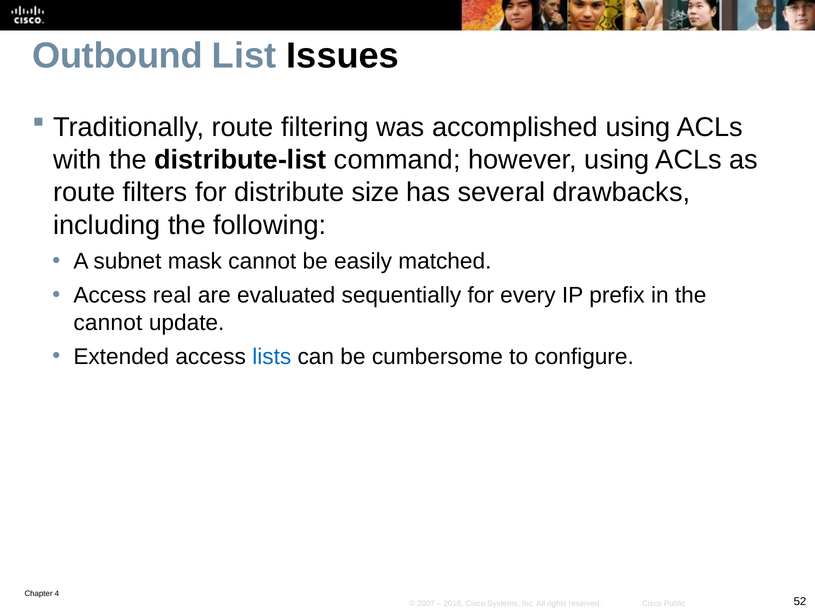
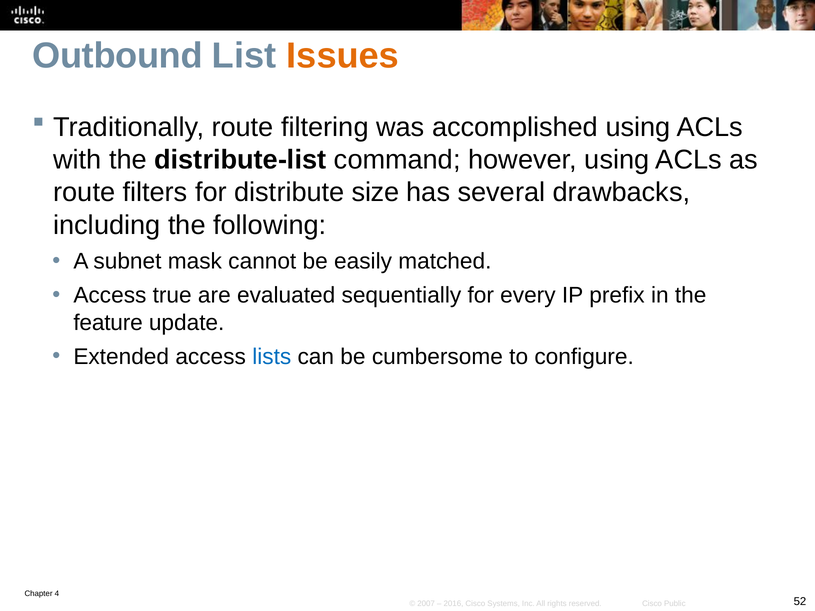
Issues colour: black -> orange (343, 56)
real: real -> true (172, 296)
cannot: cannot -> feature (108, 323)
